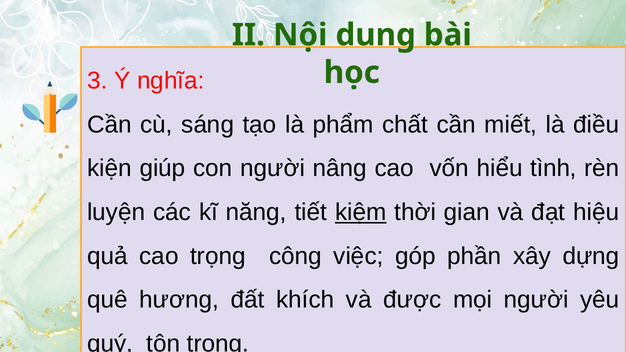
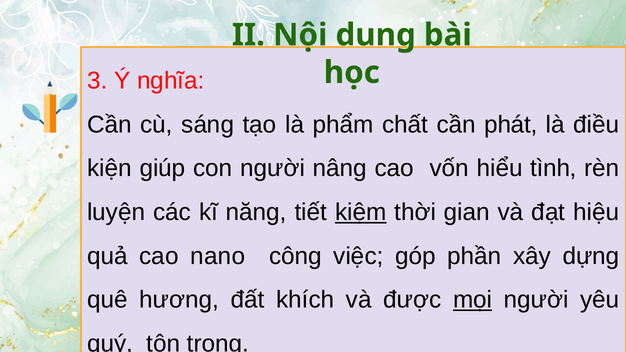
miết: miết -> phát (511, 125)
cao trọng: trọng -> nano (218, 256)
mọi underline: none -> present (473, 300)
